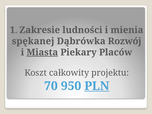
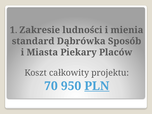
spękanej: spękanej -> standard (33, 41)
Rozwój: Rozwój -> Sposób (125, 41)
Miasta underline: present -> none (42, 52)
